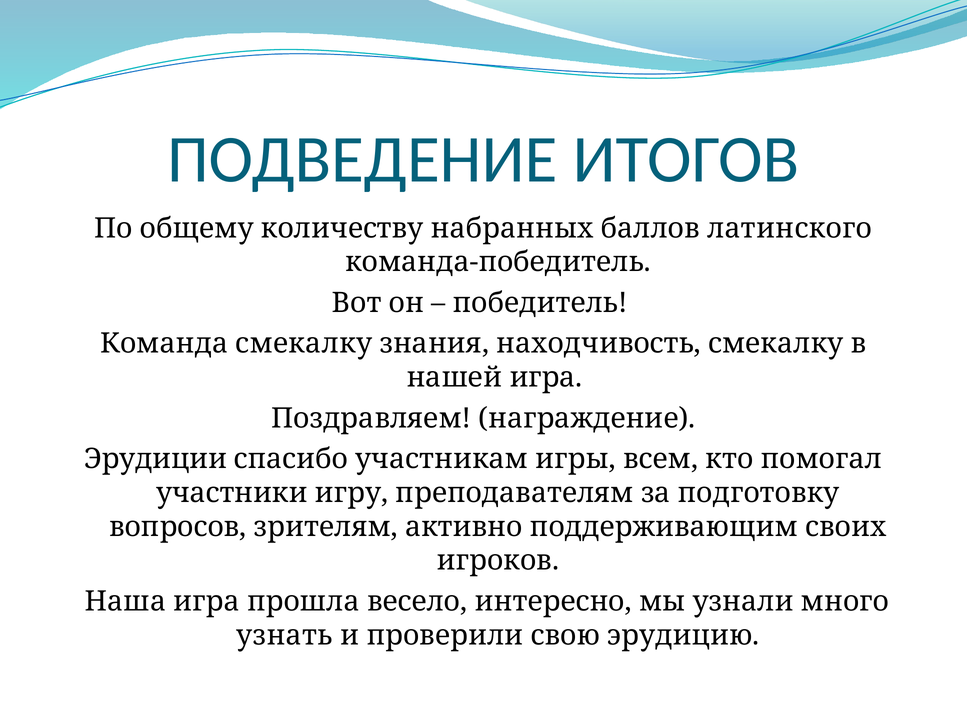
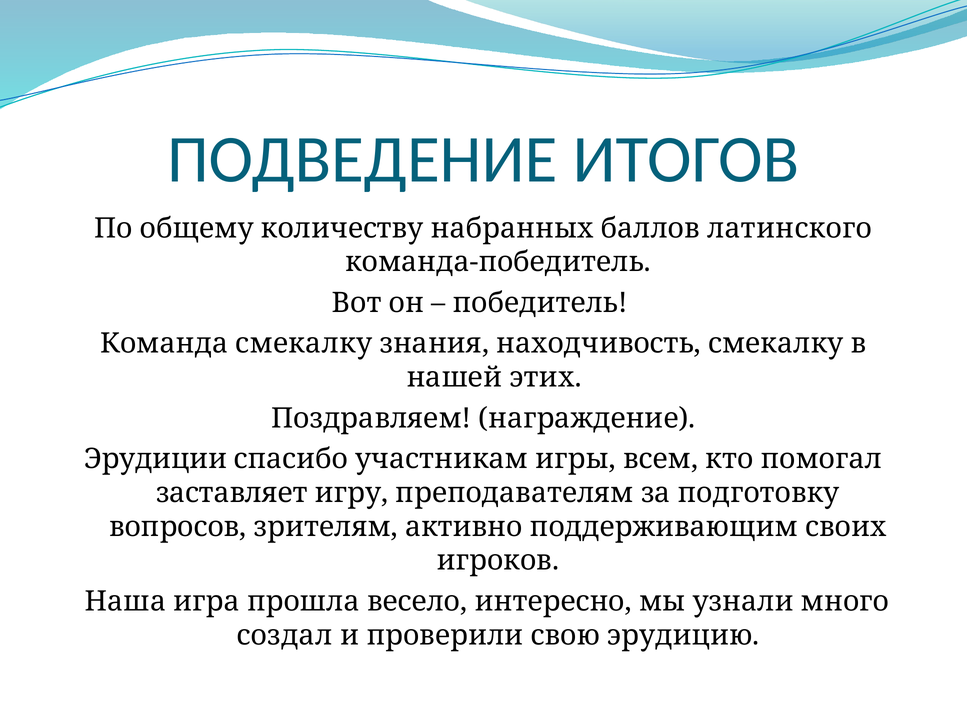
нашей игра: игра -> этих (546, 378)
участники: участники -> заставляет (232, 493)
узнать: узнать -> создал (284, 635)
